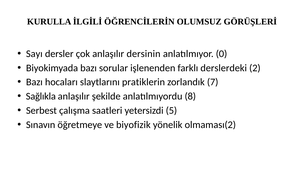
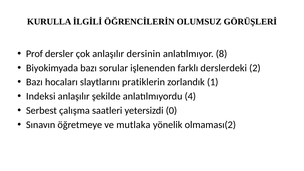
Sayı: Sayı -> Prof (34, 54)
0: 0 -> 8 (221, 54)
7: 7 -> 1 (213, 82)
Sağlıkla: Sağlıkla -> Indeksi (41, 96)
8: 8 -> 4 (190, 96)
5: 5 -> 0 (171, 111)
biyofizik: biyofizik -> mutlaka (133, 125)
